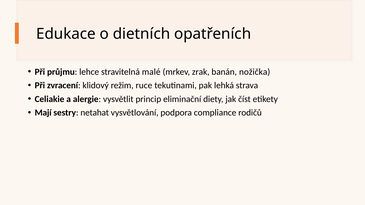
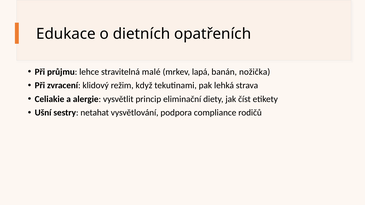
zrak: zrak -> lapá (201, 72)
ruce: ruce -> když (144, 86)
Mají: Mají -> Ušní (43, 113)
